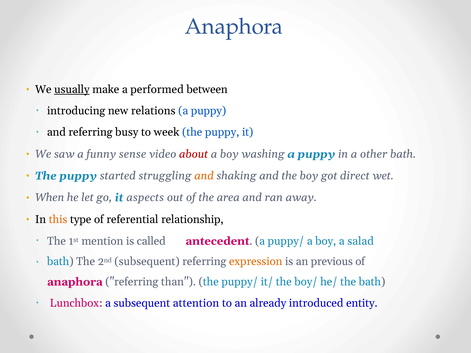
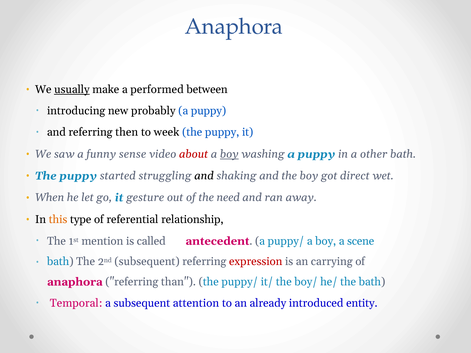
relations: relations -> probably (153, 111)
busy: busy -> then (127, 132)
boy underline: none -> present (229, 154)
and colour: orange -> black (204, 176)
aspects: aspects -> gesture (145, 198)
area: area -> need (228, 198)
salad: salad -> scene (361, 241)
expression colour: orange -> red (256, 262)
previous: previous -> carrying (332, 262)
Lunchbox: Lunchbox -> Temporal (76, 303)
